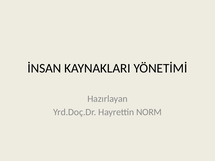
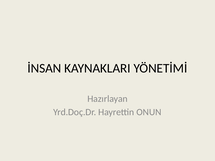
NORM: NORM -> ONUN (149, 112)
